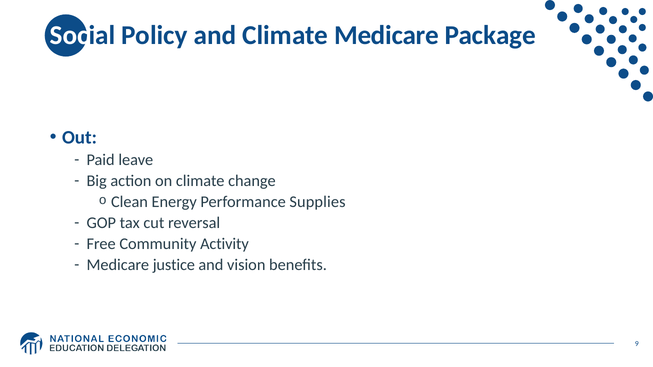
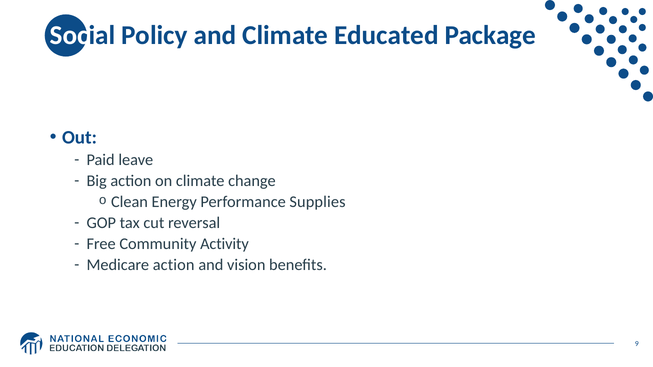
Climate Medicare: Medicare -> Educated (386, 35)
Medicare justice: justice -> action (174, 265)
